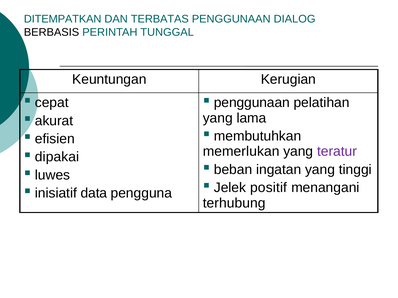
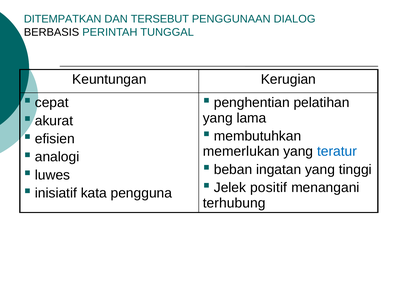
TERBATAS: TERBATAS -> TERSEBUT (160, 19)
penggunaan: penggunaan -> penghentian (252, 103)
teratur colour: purple -> blue (337, 152)
dipakai: dipakai -> analogi (57, 157)
data: data -> kata (94, 193)
